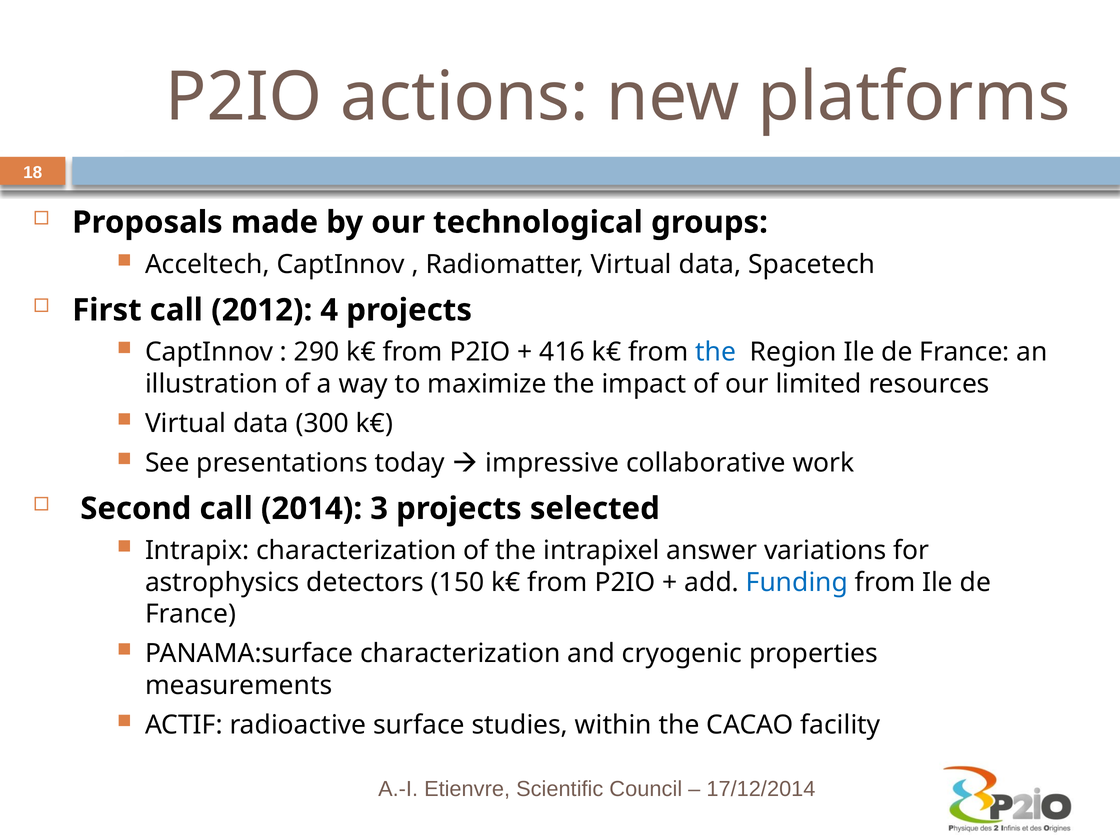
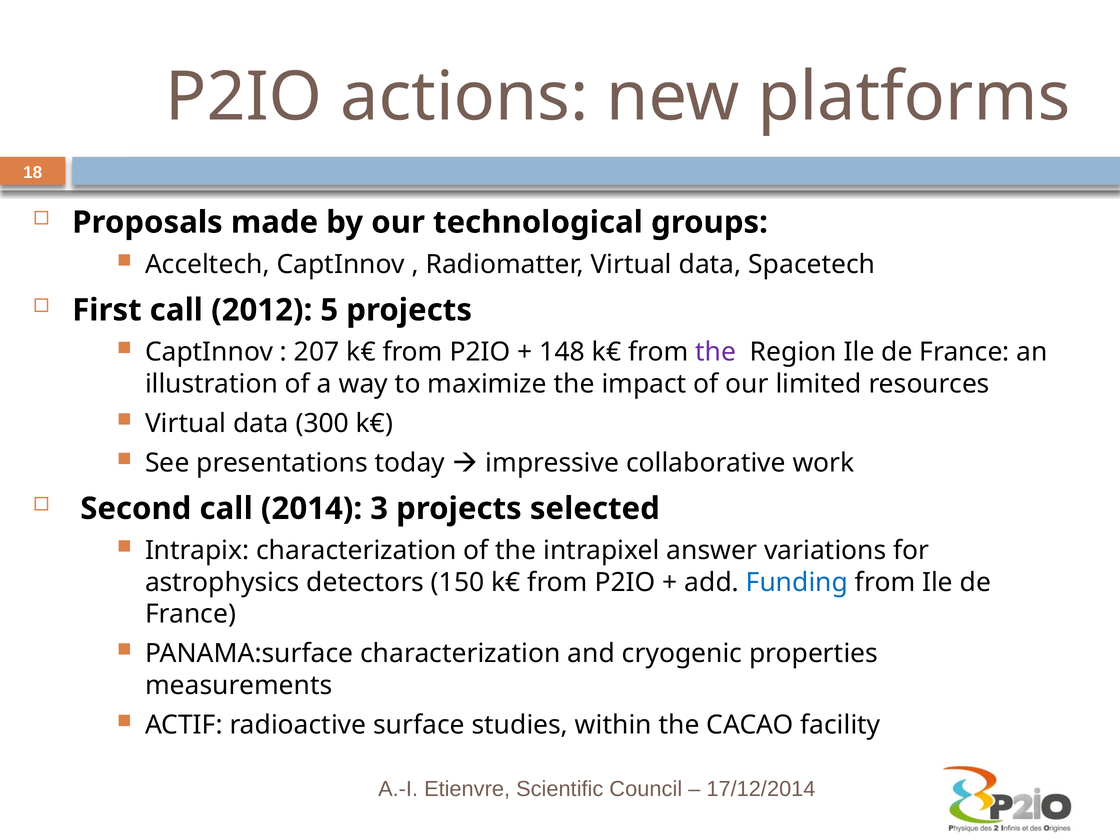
4: 4 -> 5 (329, 310)
290: 290 -> 207 (317, 352)
416: 416 -> 148 (562, 352)
the colour: blue -> purple (716, 352)
